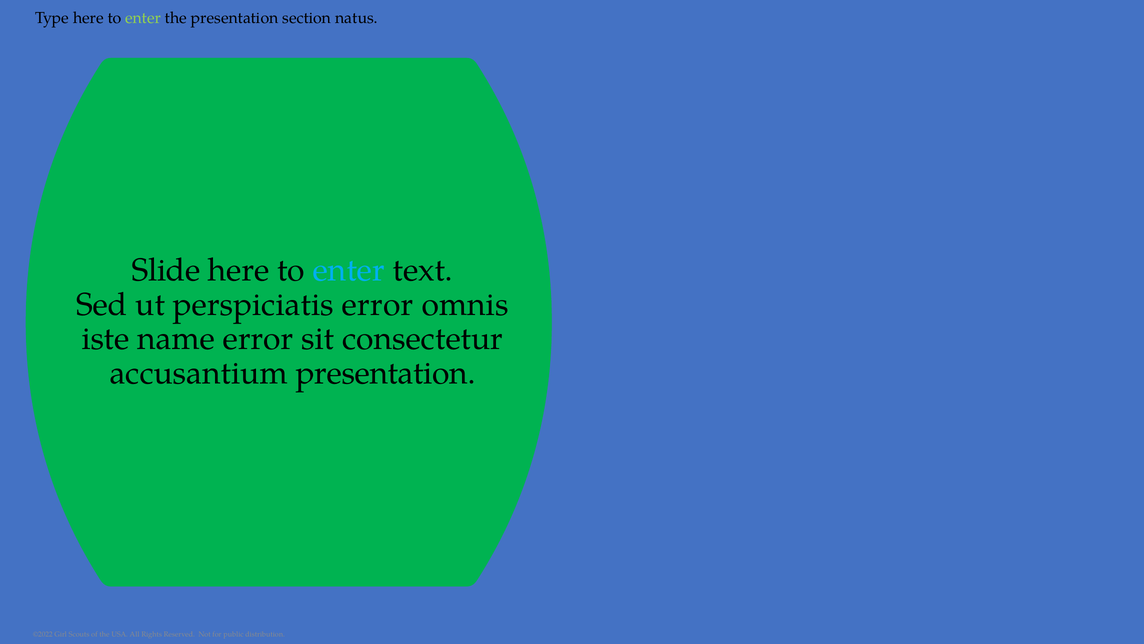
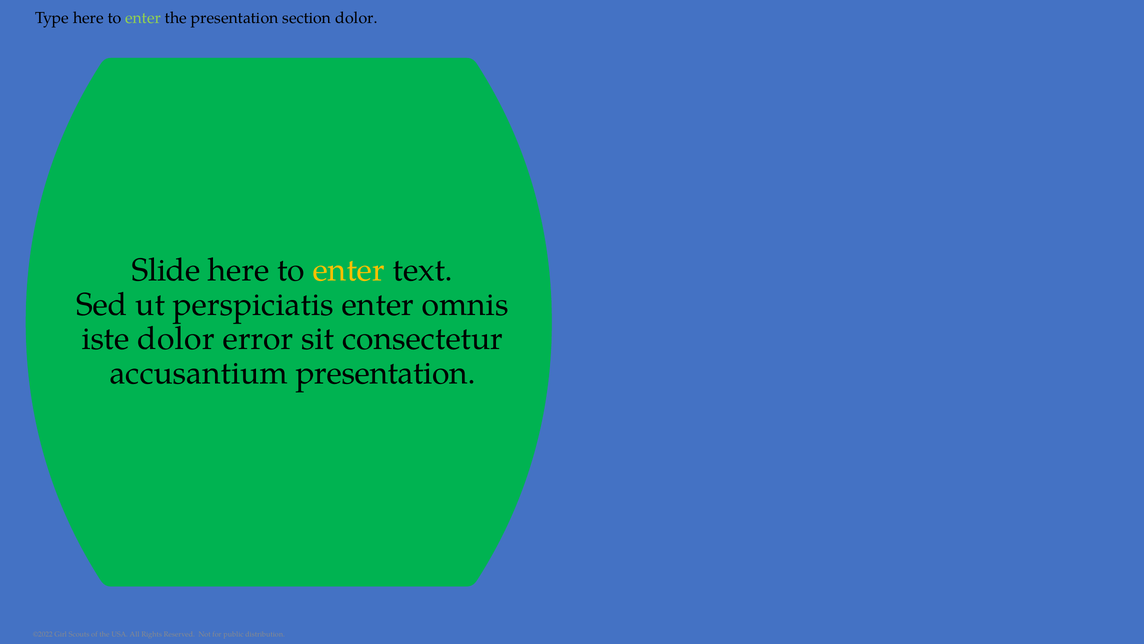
section natus: natus -> dolor (356, 18)
enter colour: light blue -> yellow (349, 270)
perspiciatis error: error -> enter (378, 304)
iste name: name -> dolor (176, 339)
